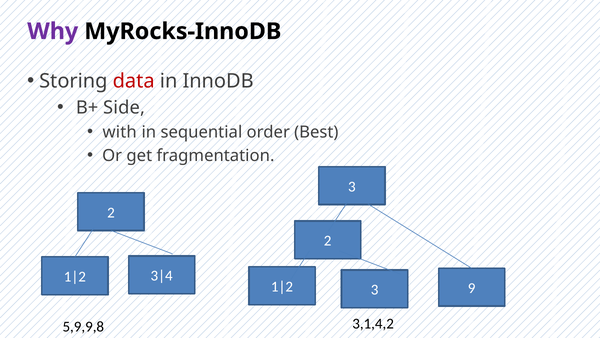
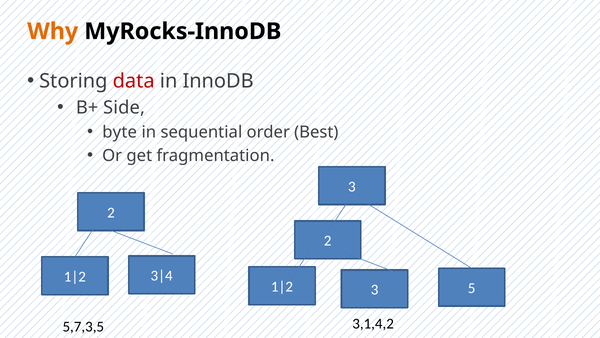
Why colour: purple -> orange (53, 31)
with: with -> byte (120, 132)
9: 9 -> 5 (472, 288)
5,9,9,8: 5,9,9,8 -> 5,7,3,5 (83, 326)
